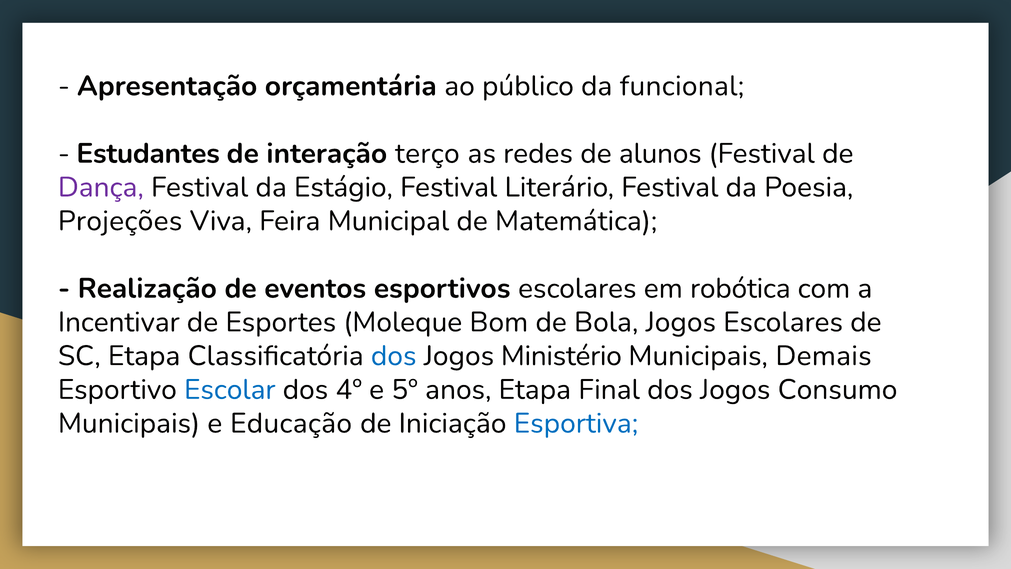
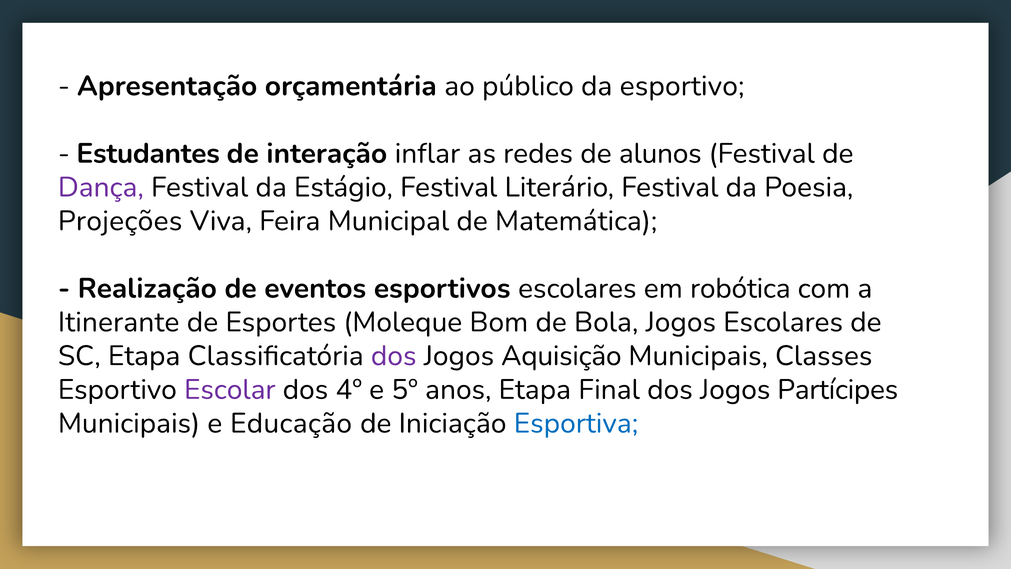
da funcional: funcional -> esportivo (682, 86)
terço: terço -> inflar (427, 153)
Incentivar: Incentivar -> Itinerante (119, 322)
dos colour: blue -> purple (394, 356)
Ministério: Ministério -> Aquisição (561, 356)
Demais: Demais -> Classes (824, 356)
Escolar colour: blue -> purple (230, 389)
Consumo: Consumo -> Partícipes (838, 389)
